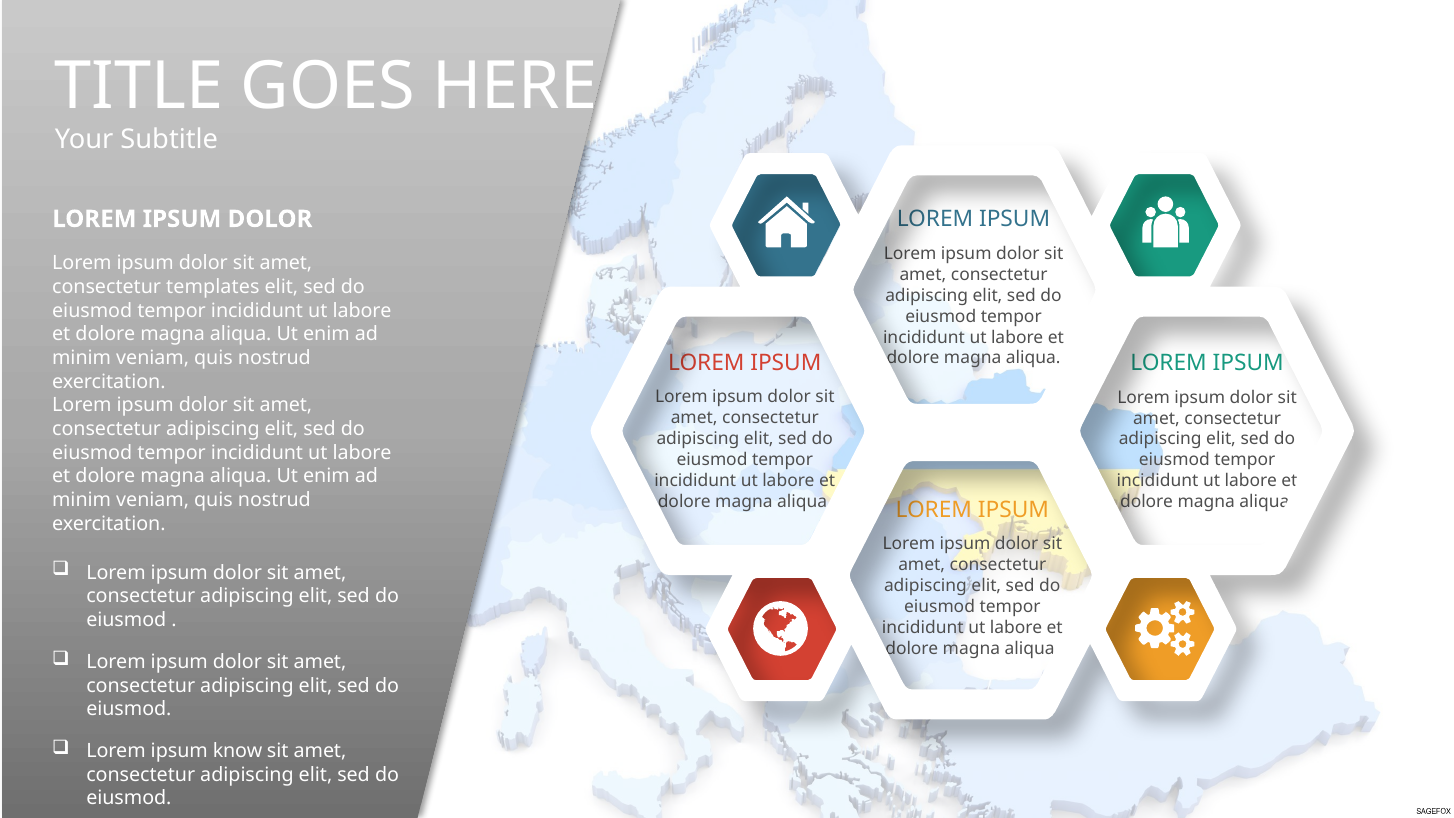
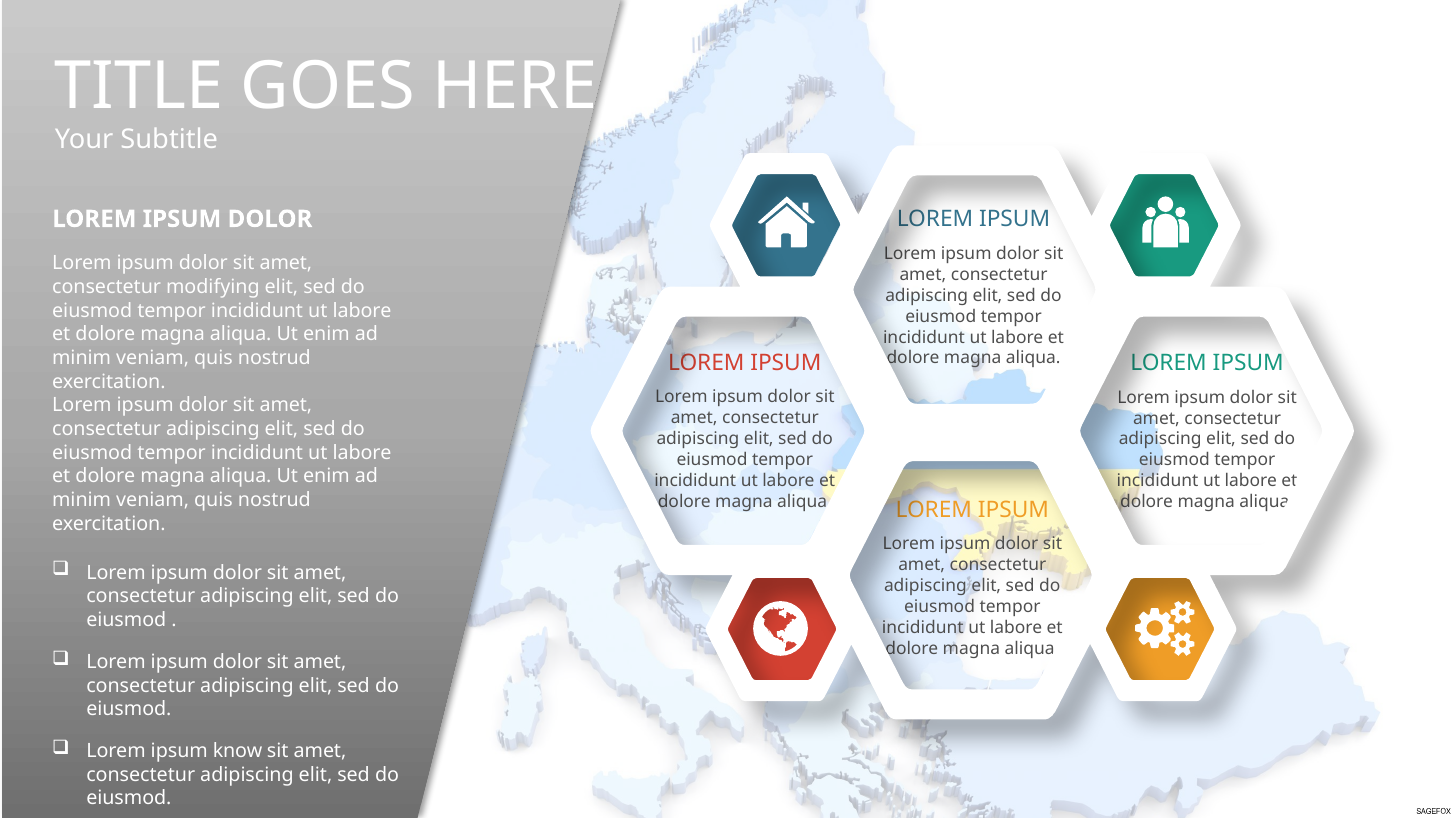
templates: templates -> modifying (213, 287)
